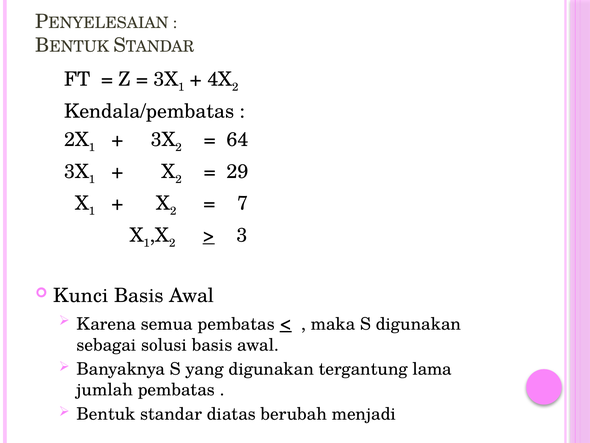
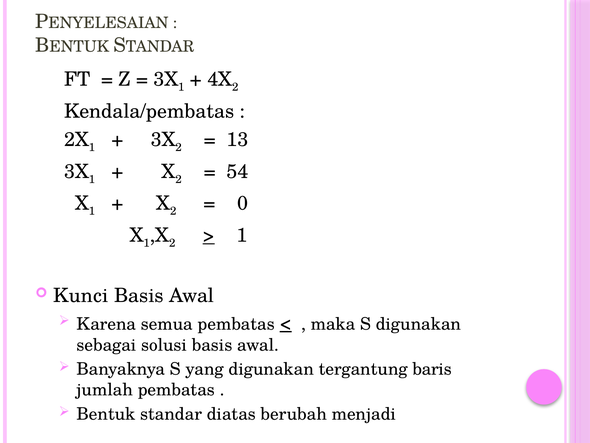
64: 64 -> 13 (237, 140)
29: 29 -> 54 (237, 171)
7: 7 -> 0 (243, 203)
3: 3 -> 1 (242, 235)
lama: lama -> baris (432, 369)
